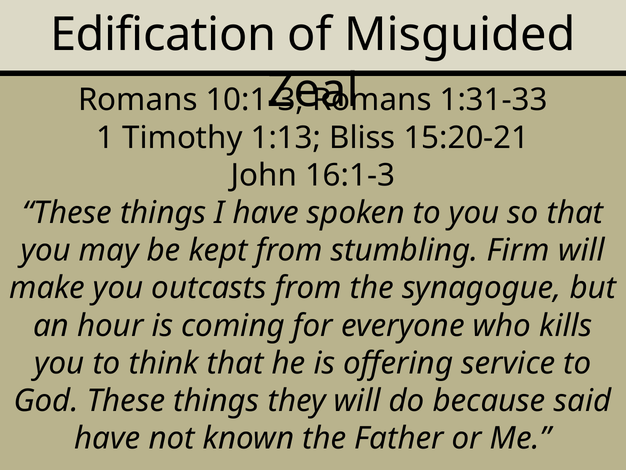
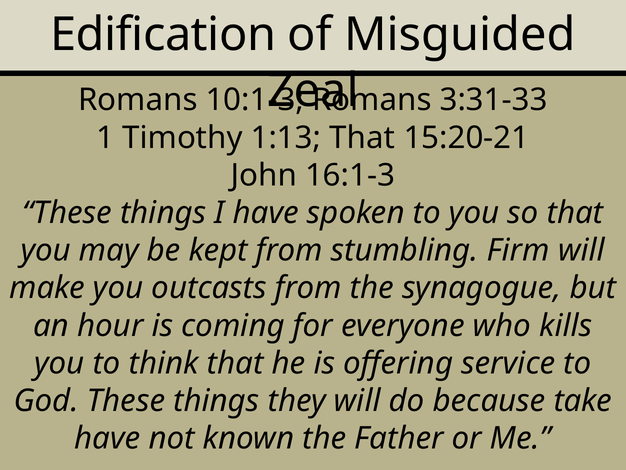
1:31-33: 1:31-33 -> 3:31-33 (494, 100)
1:13 Bliss: Bliss -> That (362, 138)
said: said -> take (583, 401)
